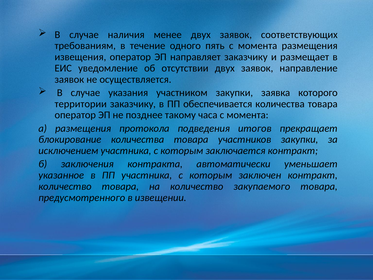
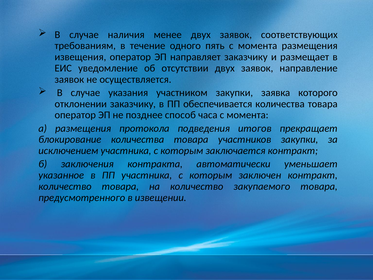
территории: территории -> отклонении (81, 104)
такому: такому -> способ (180, 115)
